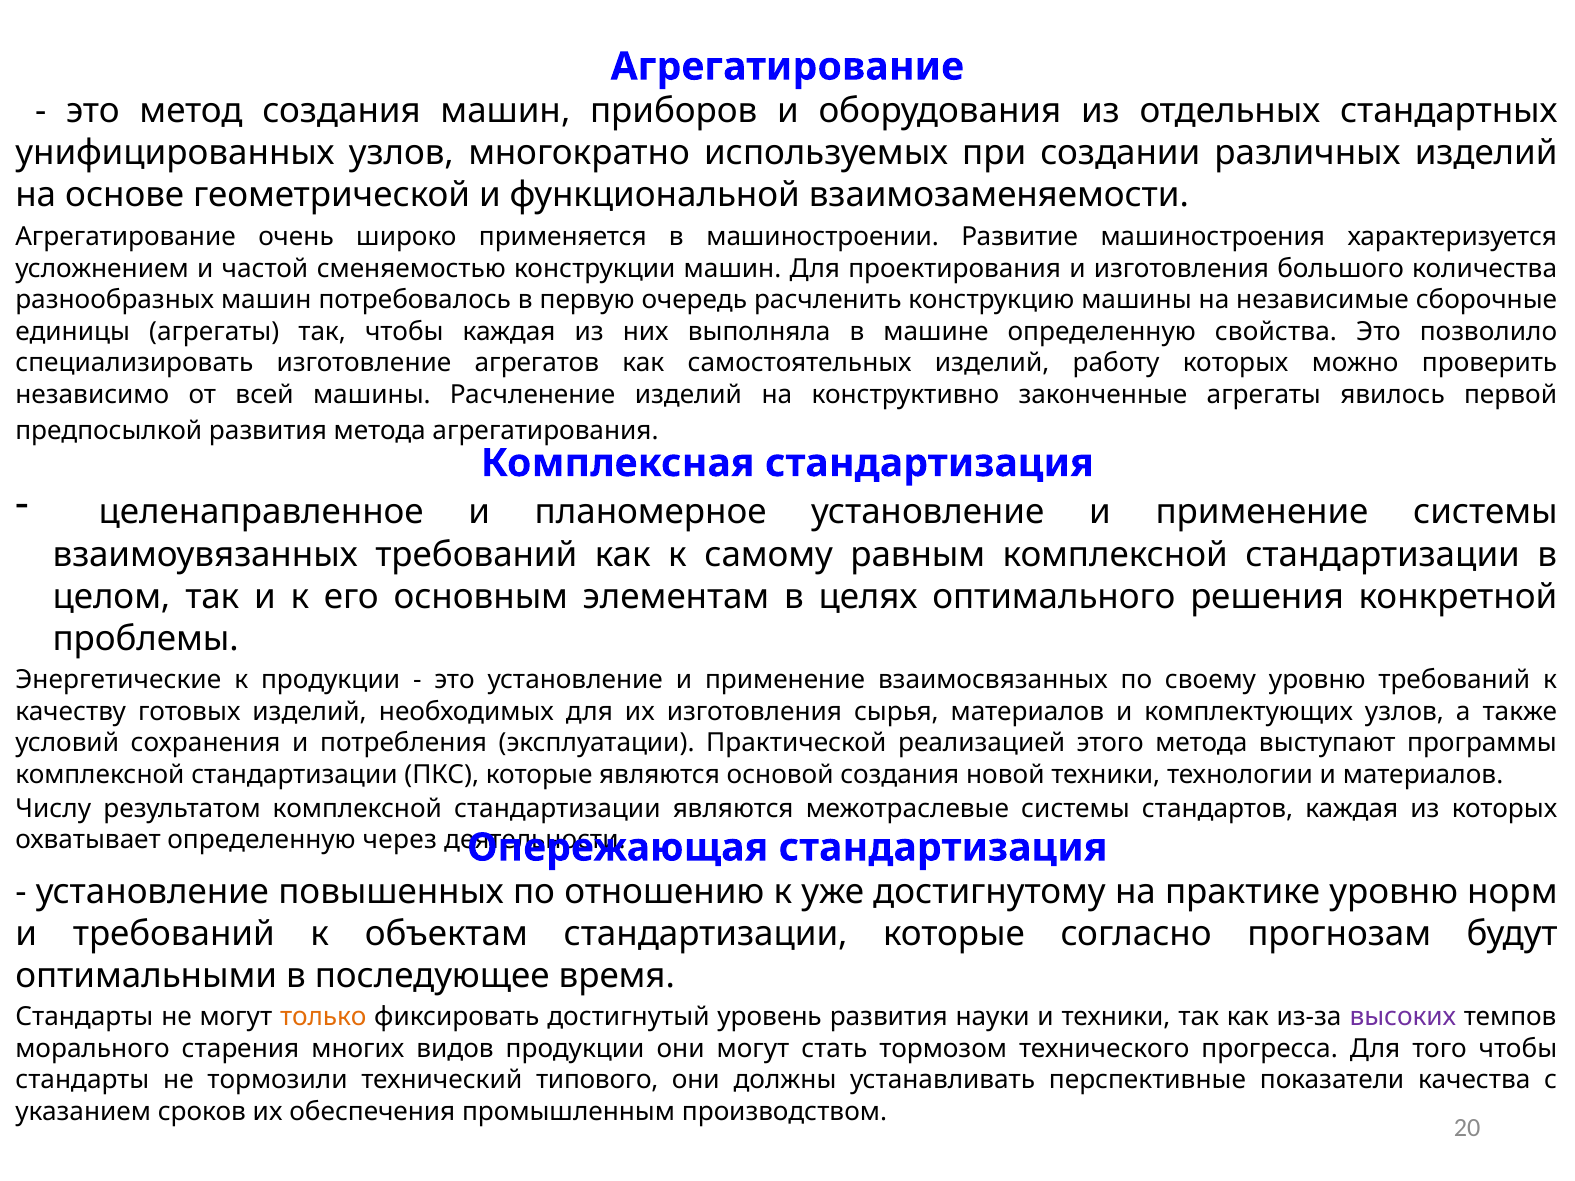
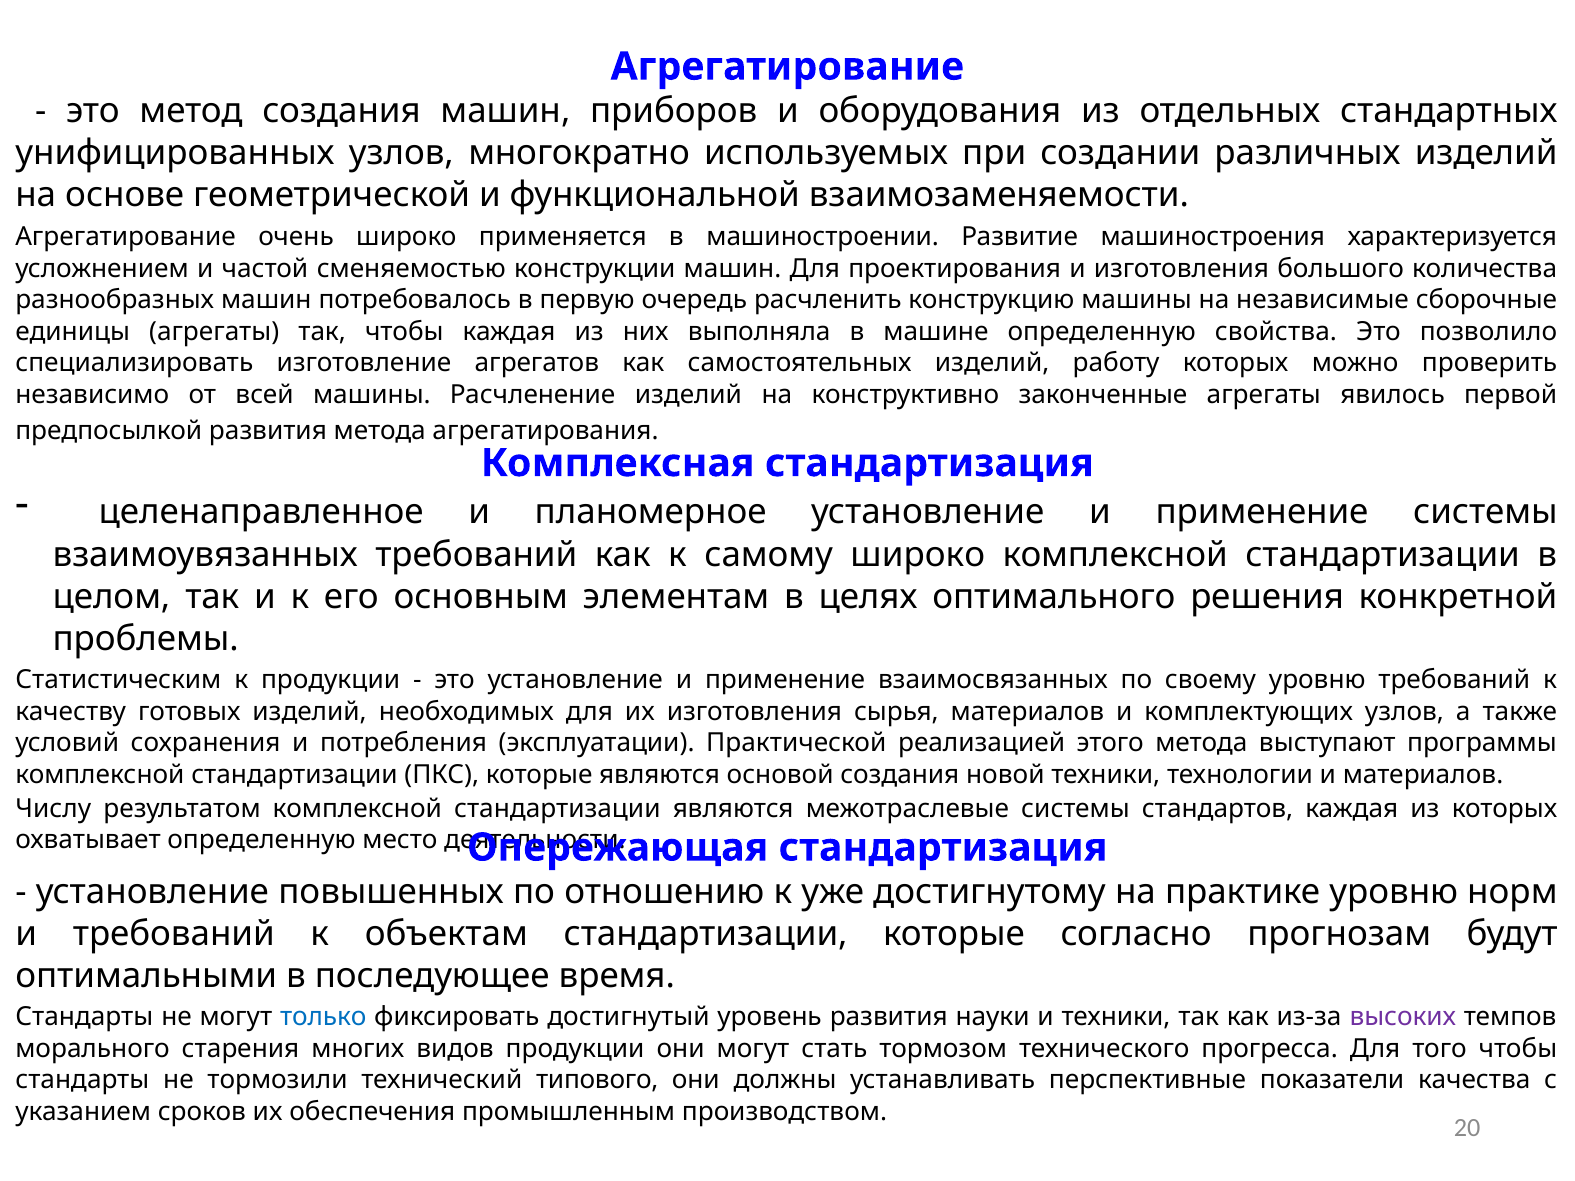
самому равным: равным -> широко (918, 555)
Энергетические: Энергетические -> Статистическим (118, 680)
через: через -> место (400, 840)
только colour: orange -> blue (323, 1017)
